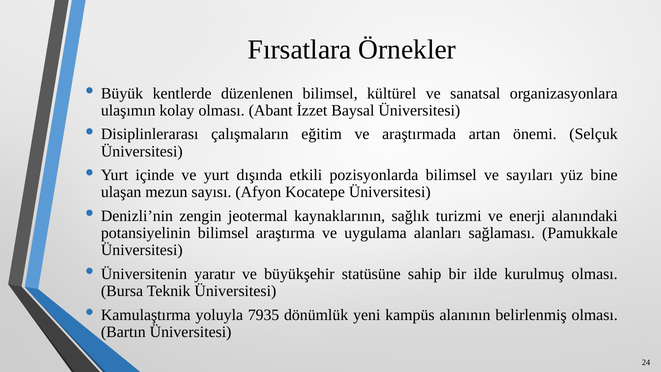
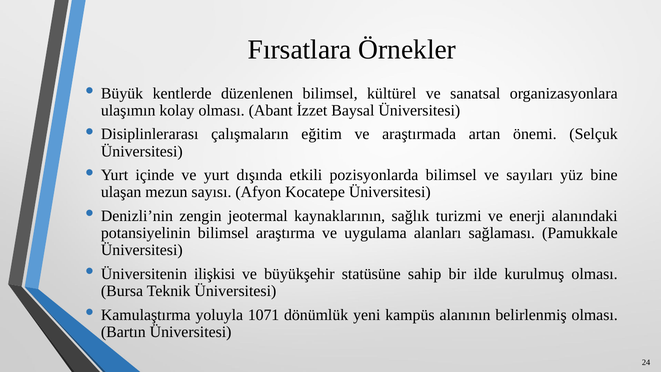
yaratır: yaratır -> ilişkisi (215, 274)
7935: 7935 -> 1071 (264, 315)
